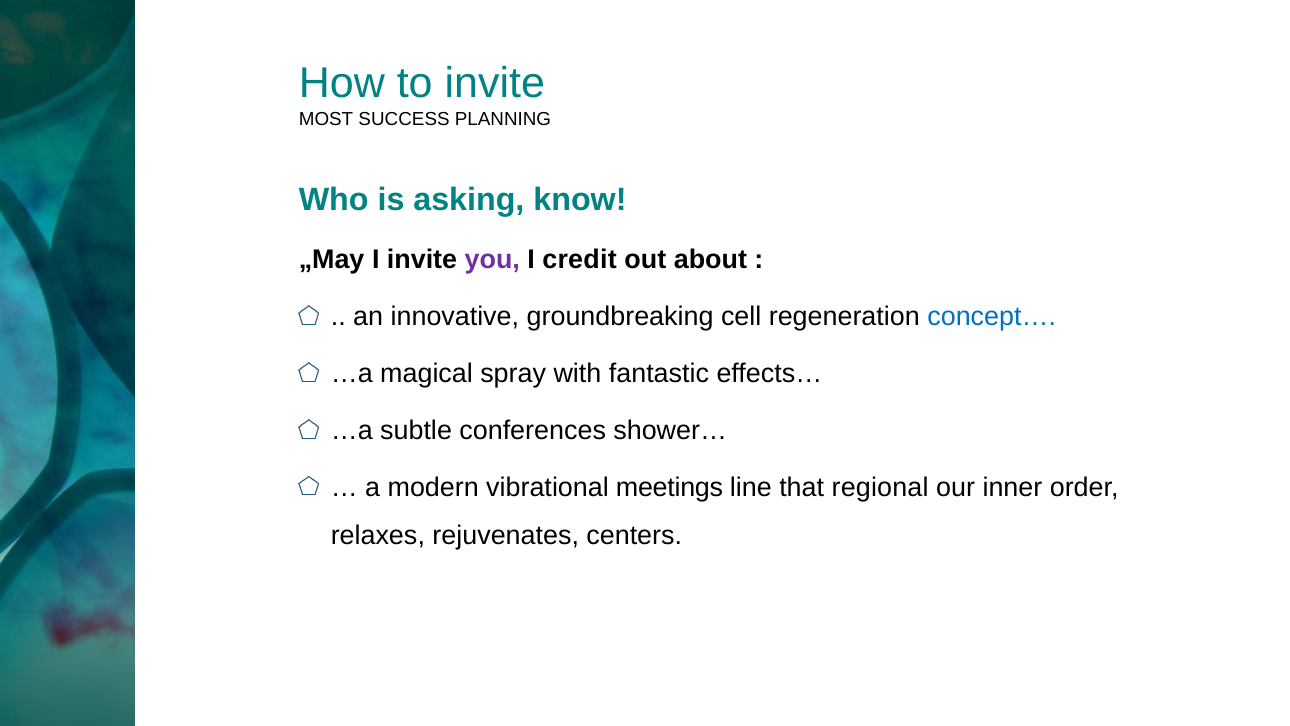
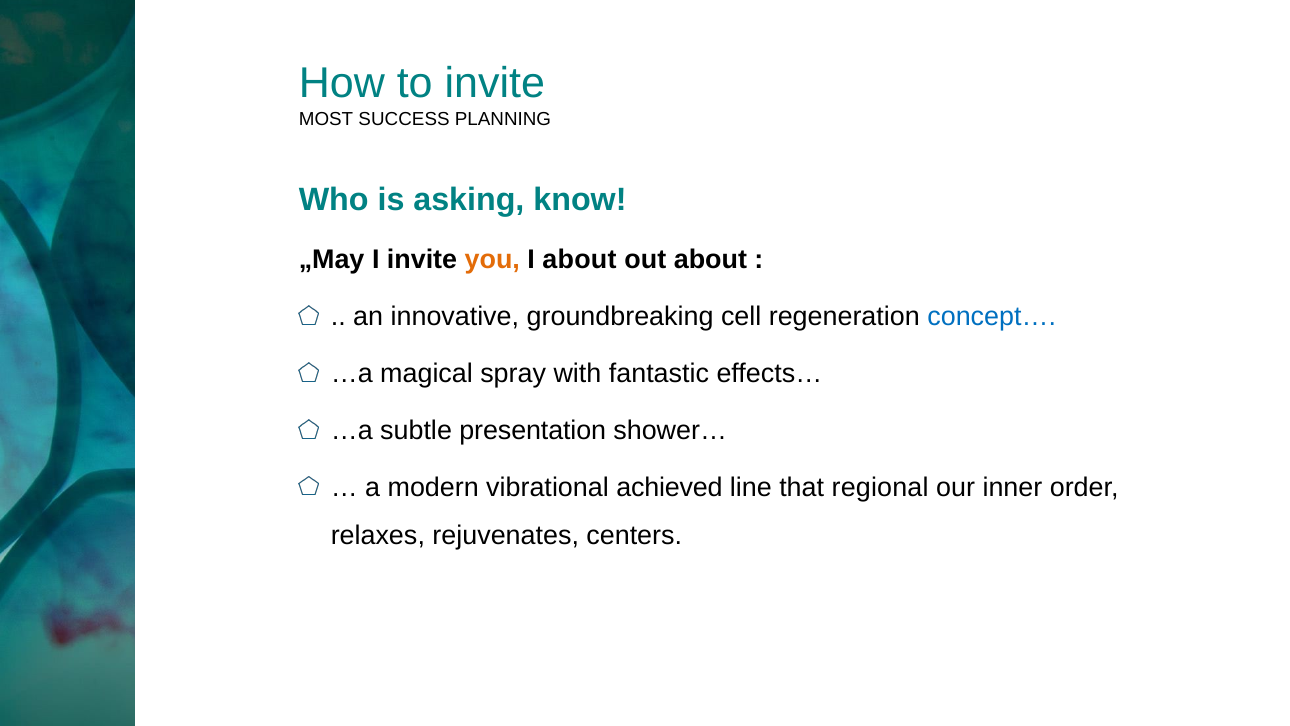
you colour: purple -> orange (492, 260)
I credit: credit -> about (580, 260)
conferences: conferences -> presentation (533, 430)
meetings: meetings -> achieved (669, 487)
